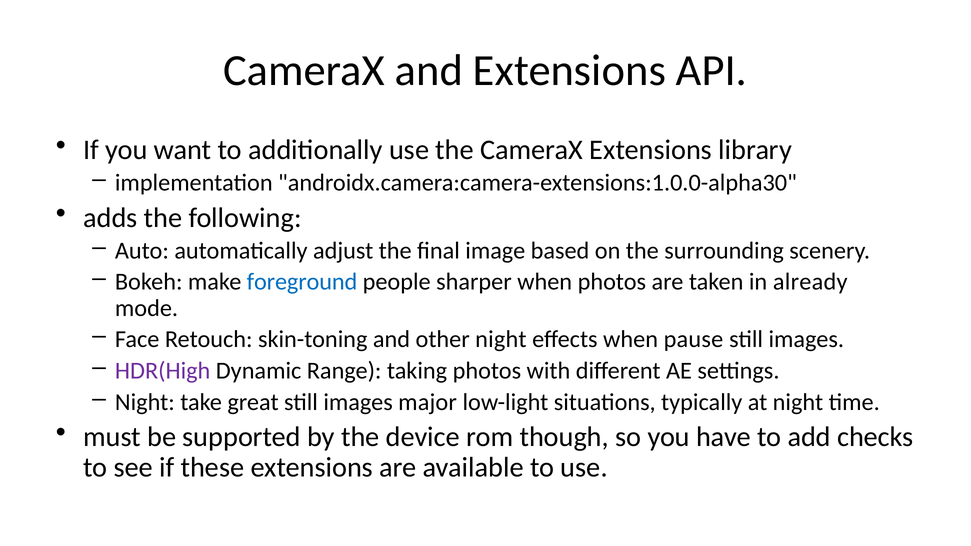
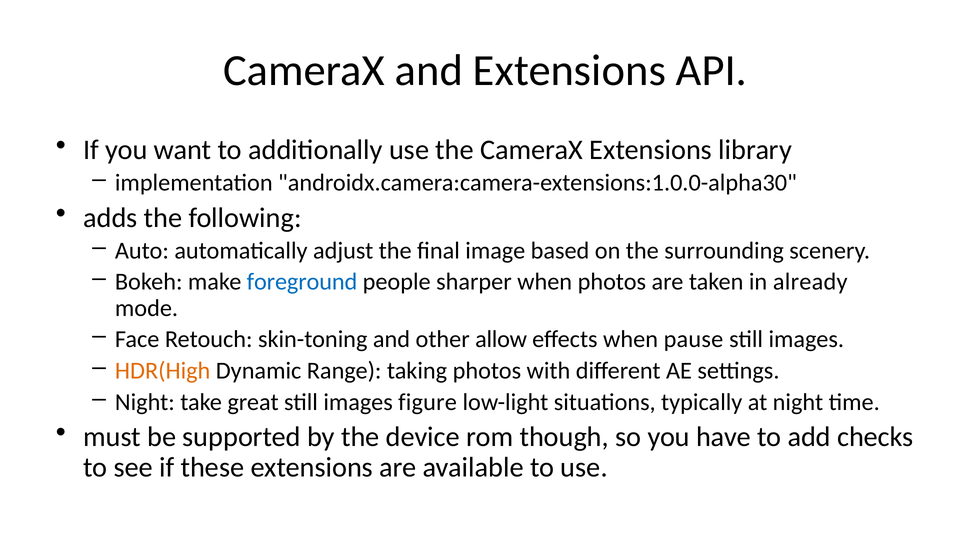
other night: night -> allow (501, 340)
HDR(High colour: purple -> orange (163, 371)
major: major -> figure (428, 402)
